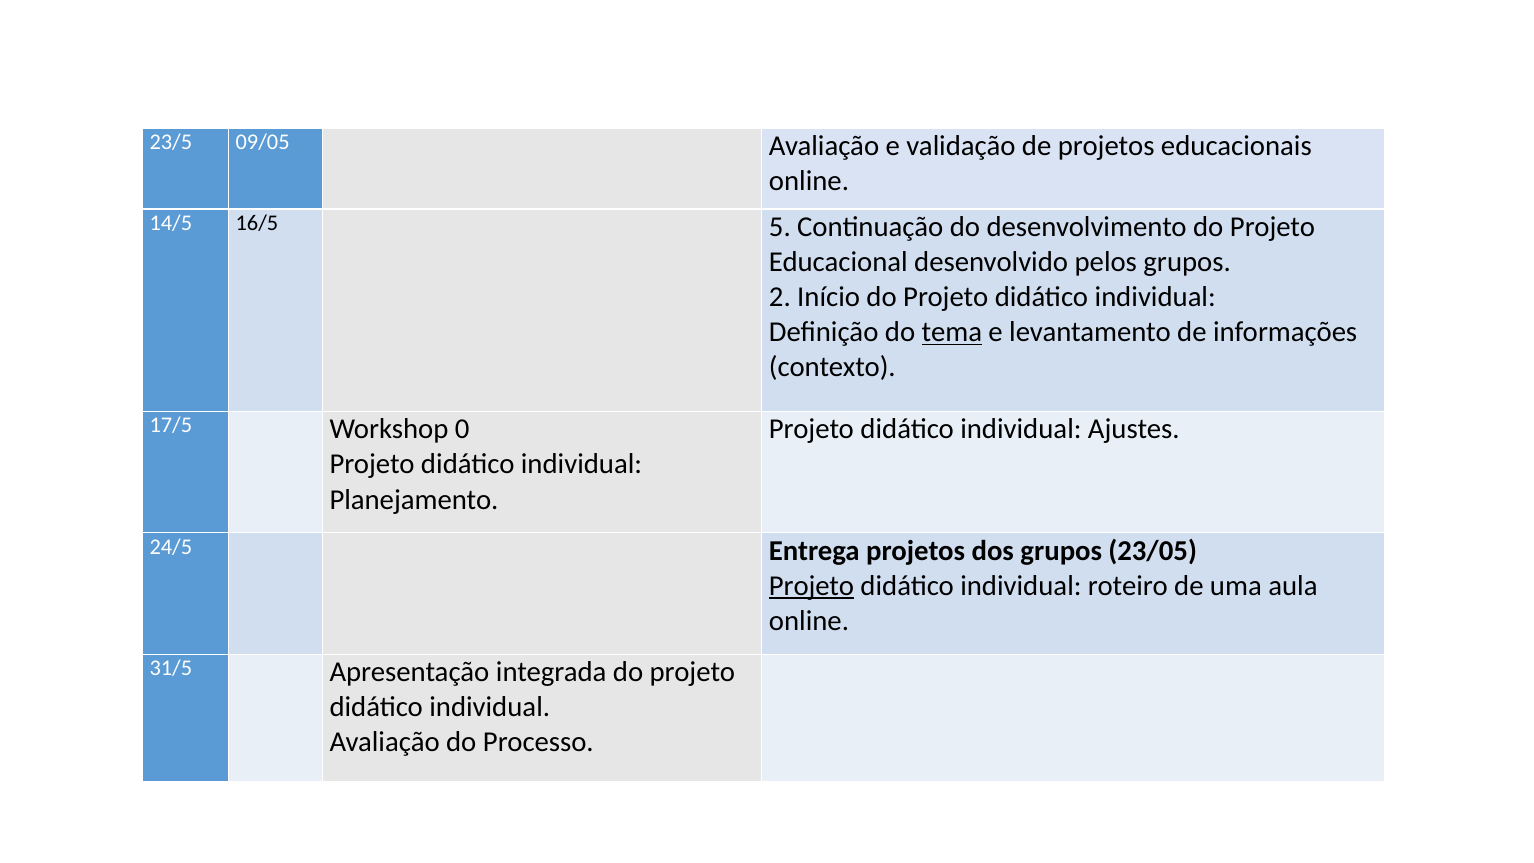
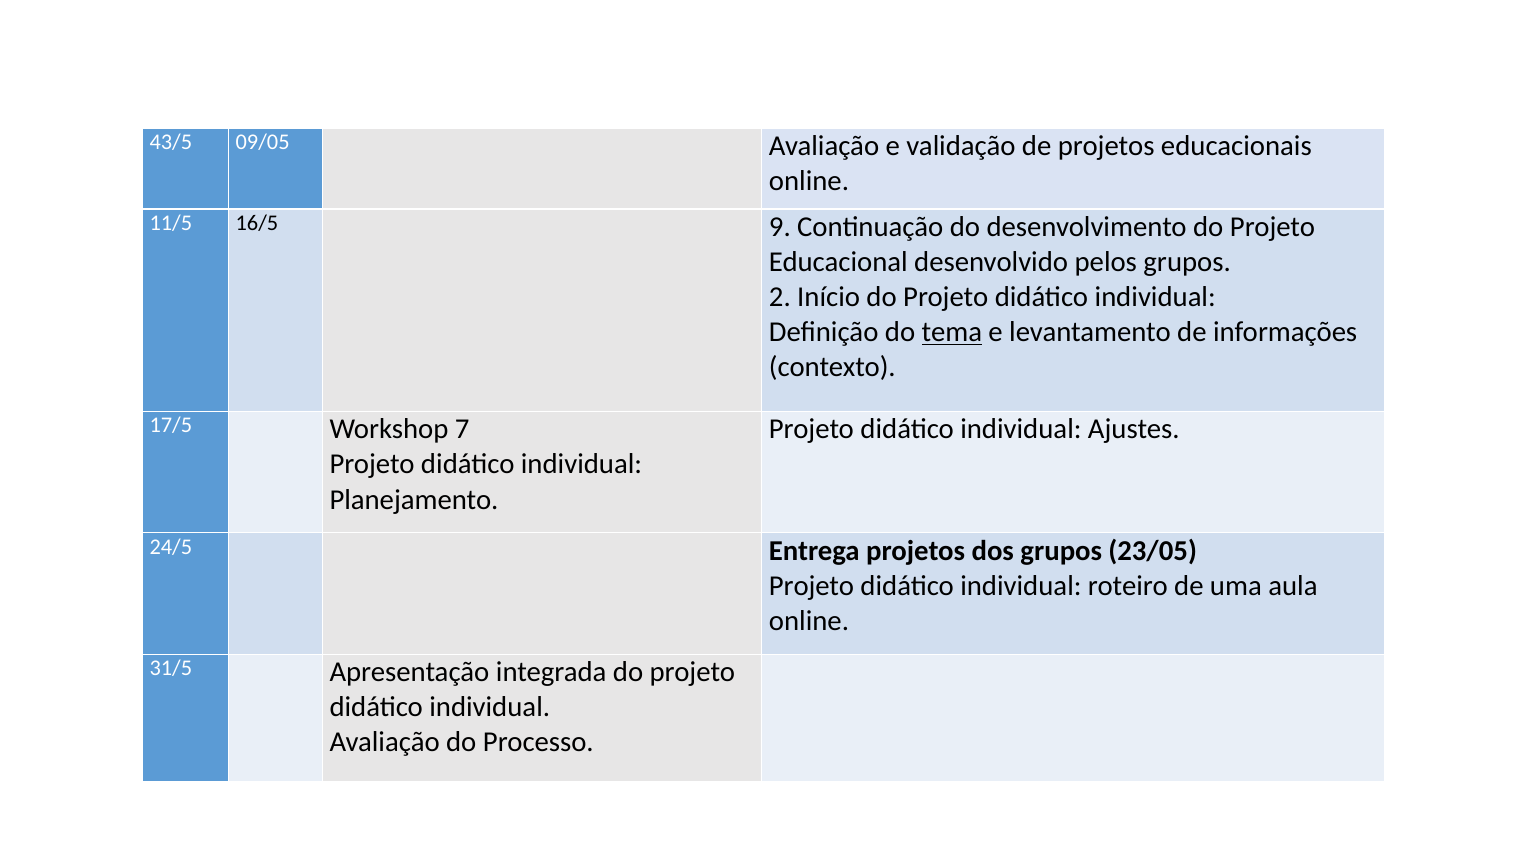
23/5: 23/5 -> 43/5 (171, 142)
14/5: 14/5 -> 11/5 (171, 223)
5: 5 -> 9 (780, 227)
0: 0 -> 7 (462, 429)
Projeto underline: present -> none (812, 586)
